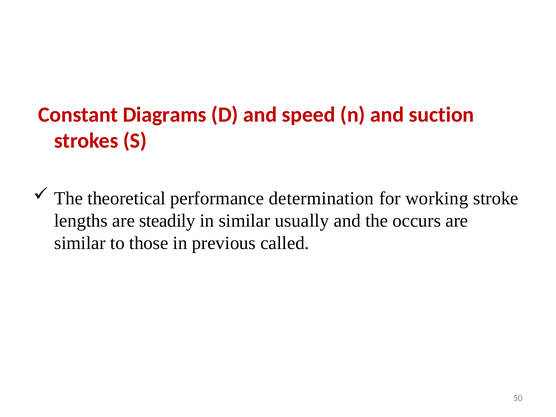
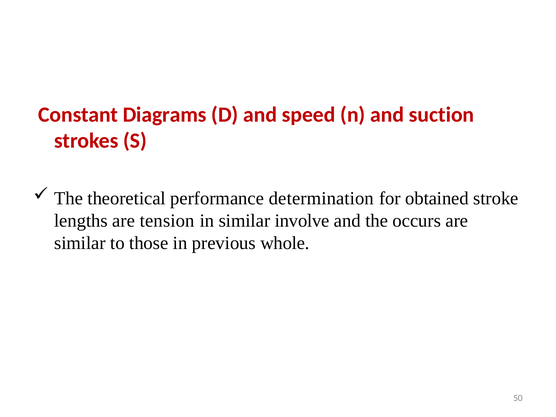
working: working -> obtained (437, 198)
steadily: steadily -> tension (167, 221)
usually: usually -> involve (302, 221)
called: called -> whole (285, 243)
